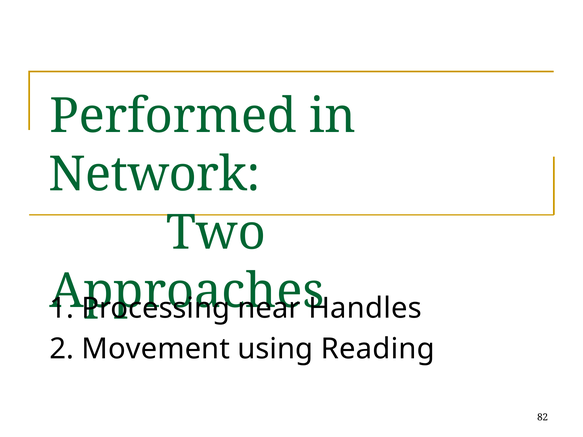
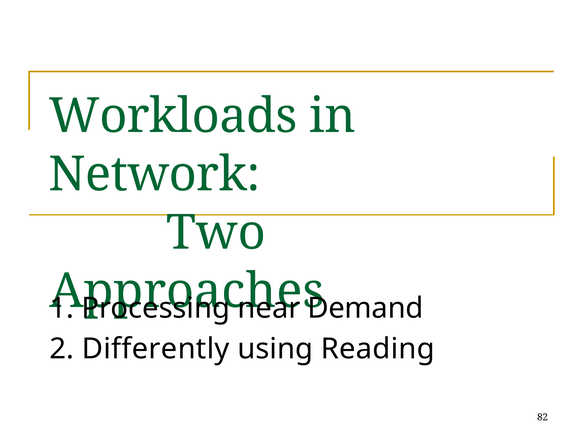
Performed: Performed -> Workloads (173, 116)
Handles: Handles -> Demand (365, 308)
Movement: Movement -> Differently (156, 349)
